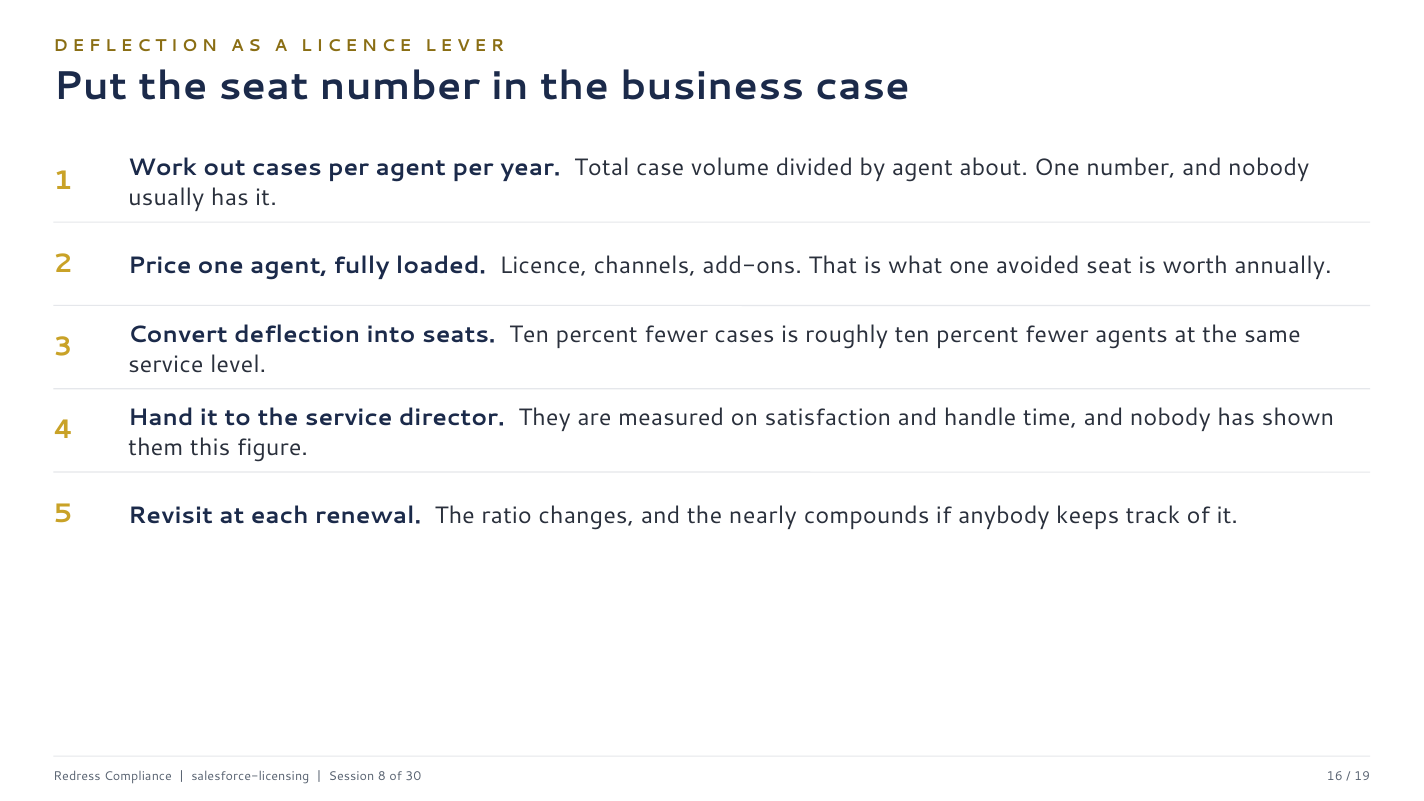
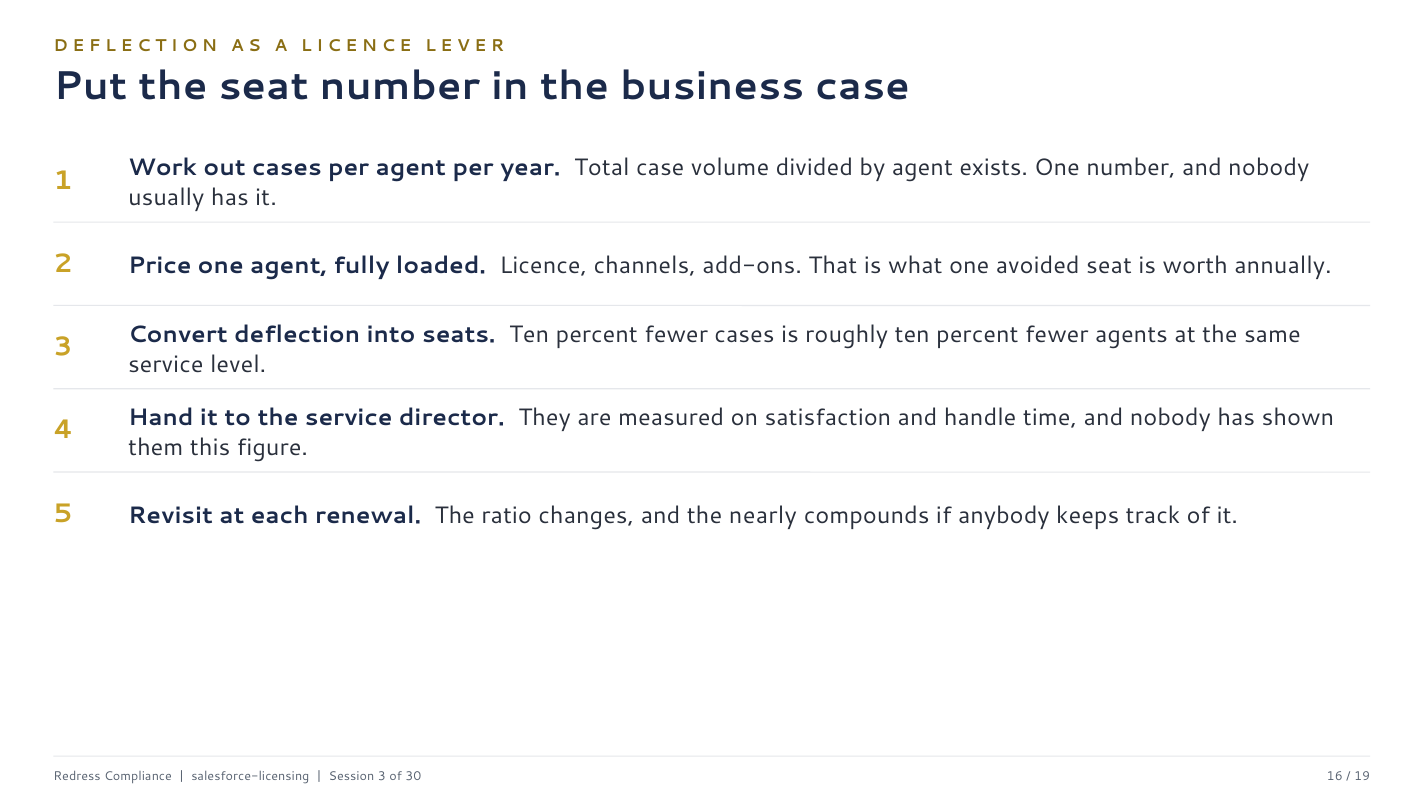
about: about -> exists (994, 168)
Session 8: 8 -> 3 (382, 776)
